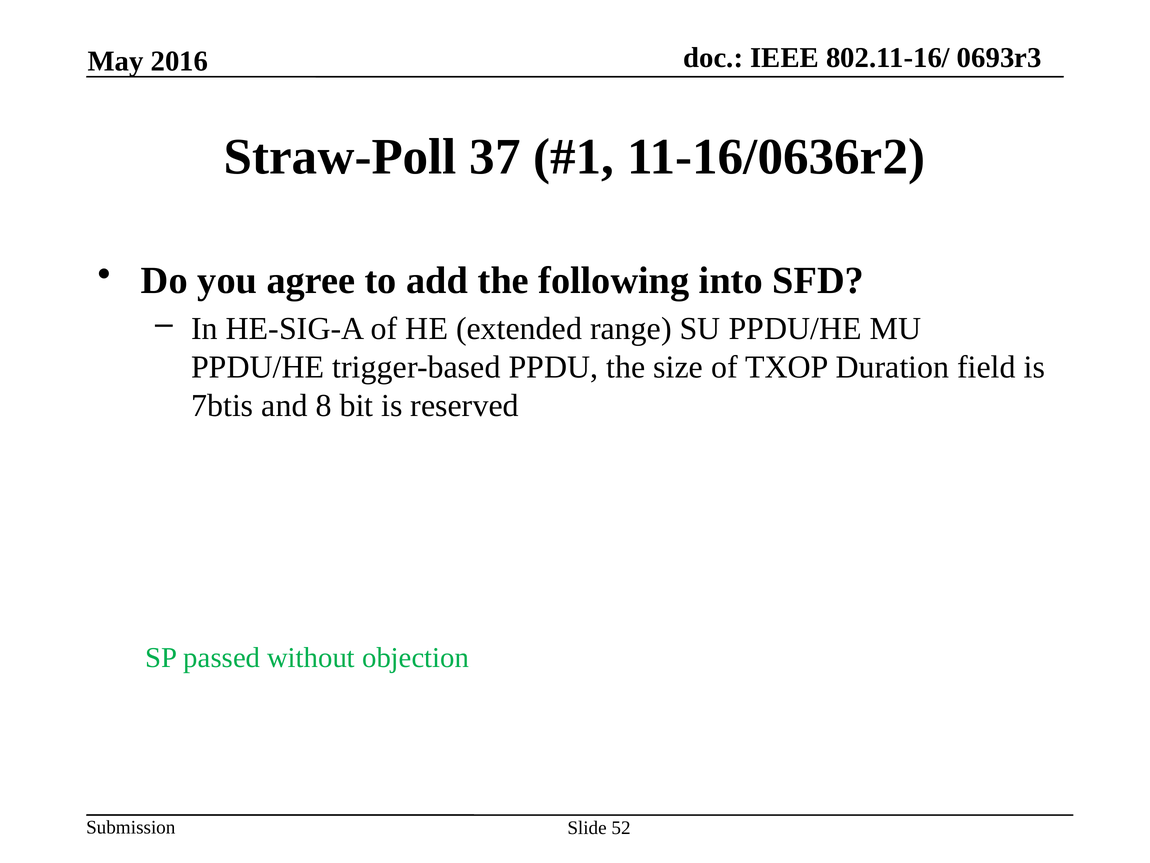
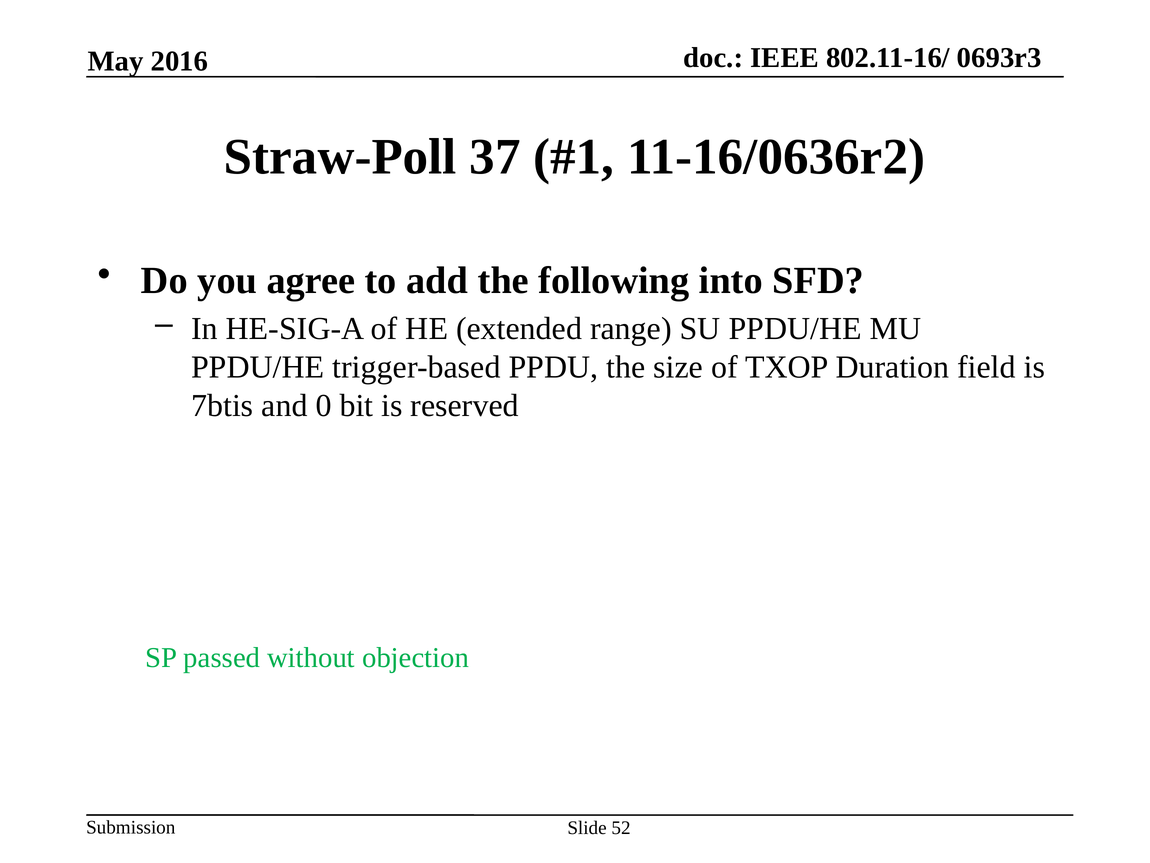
8: 8 -> 0 (324, 405)
